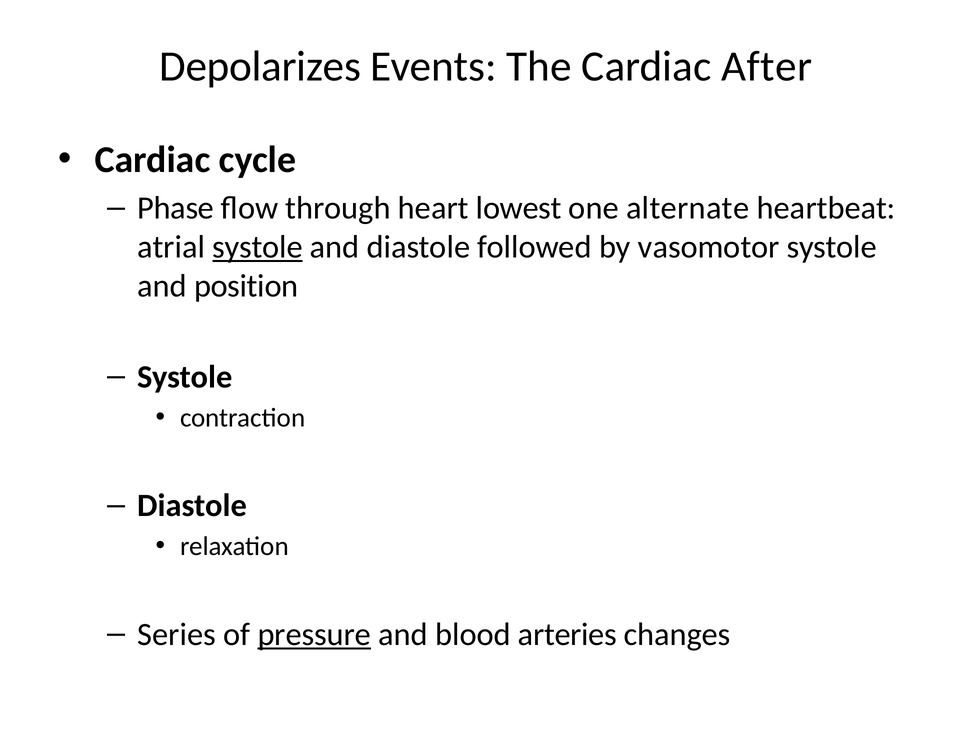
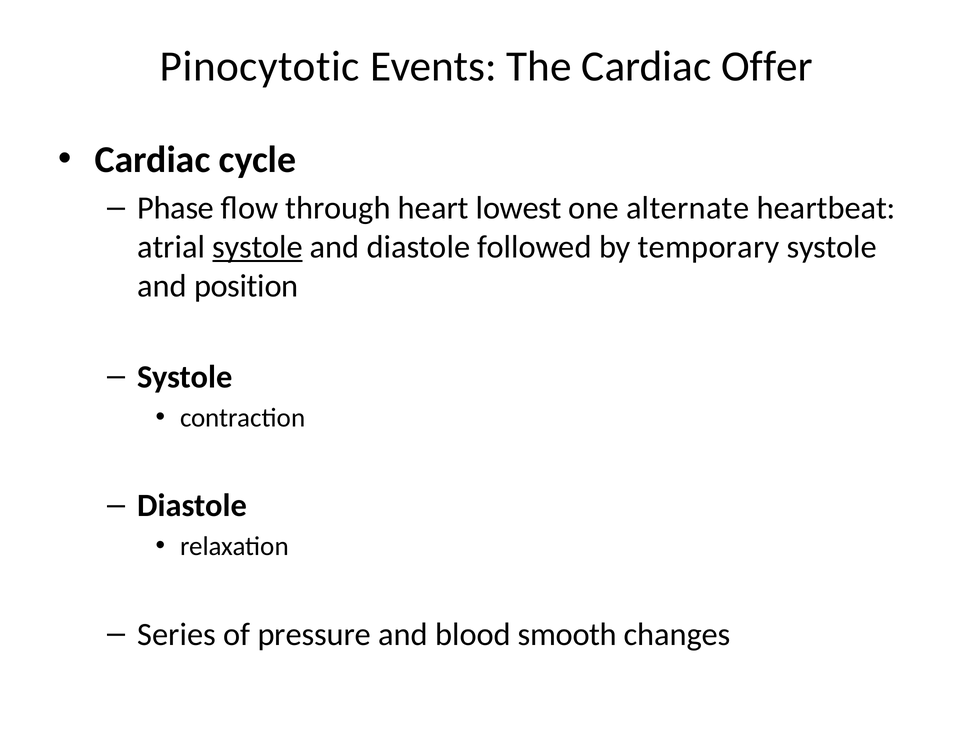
Depolarizes: Depolarizes -> Pinocytotic (260, 66)
After: After -> Offer (767, 66)
vasomotor: vasomotor -> temporary (709, 247)
pressure underline: present -> none (314, 634)
arteries: arteries -> smooth (567, 634)
